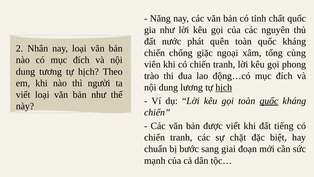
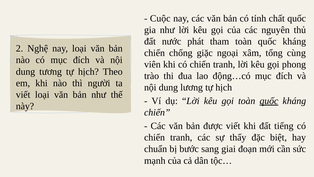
Năng: Năng -> Cuộc (160, 18)
quên: quên -> tham (220, 41)
Nhân: Nhân -> Nghệ (38, 48)
hịch underline: present -> none (224, 87)
chặt: chặt -> thấy (238, 137)
